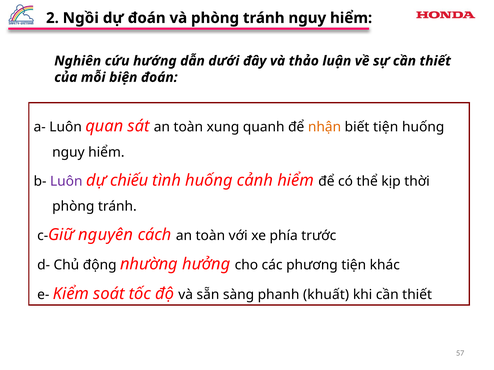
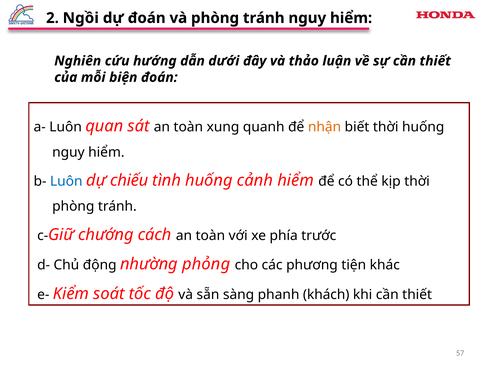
biết tiện: tiện -> thời (386, 127)
Luôn colour: purple -> blue (66, 181)
nguyên: nguyên -> chướng (106, 235)
hưởng: hưởng -> phỏng (206, 265)
khuất: khuất -> khách (326, 295)
